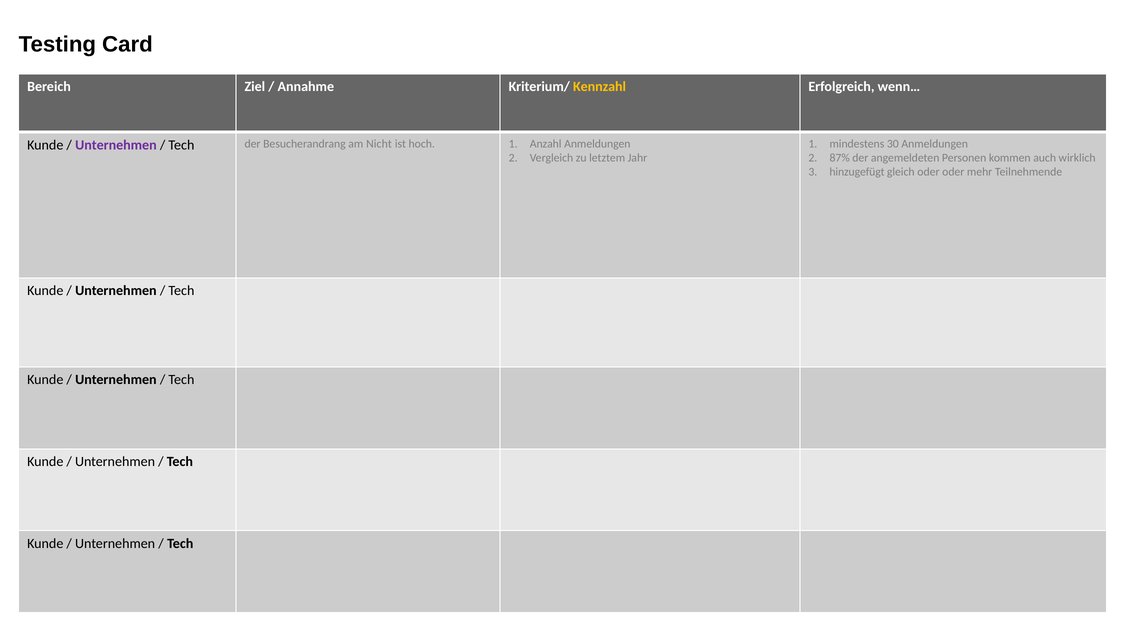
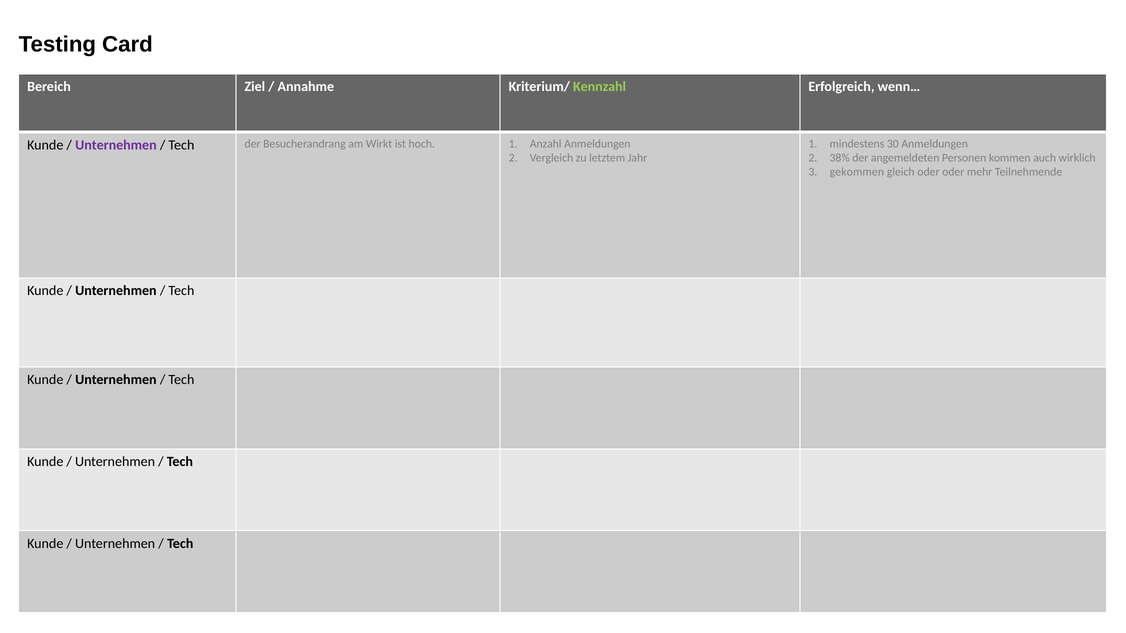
Kennzahl colour: yellow -> light green (600, 87)
Nicht: Nicht -> Wirkt (379, 144)
87%: 87% -> 38% (840, 158)
hinzugefügt: hinzugefügt -> gekommen (857, 172)
